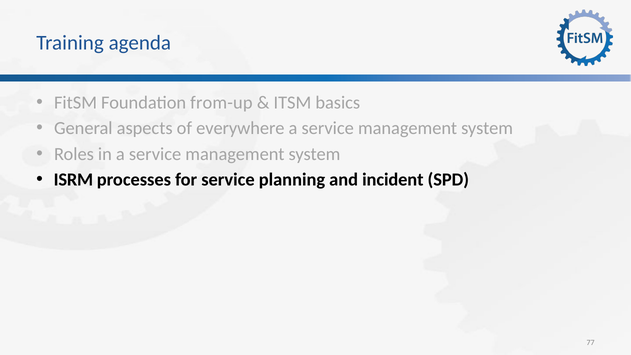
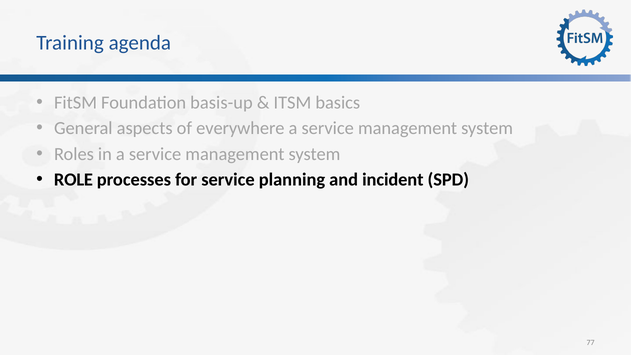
from-up: from-up -> basis-up (221, 102)
ISRM: ISRM -> ROLE (73, 180)
